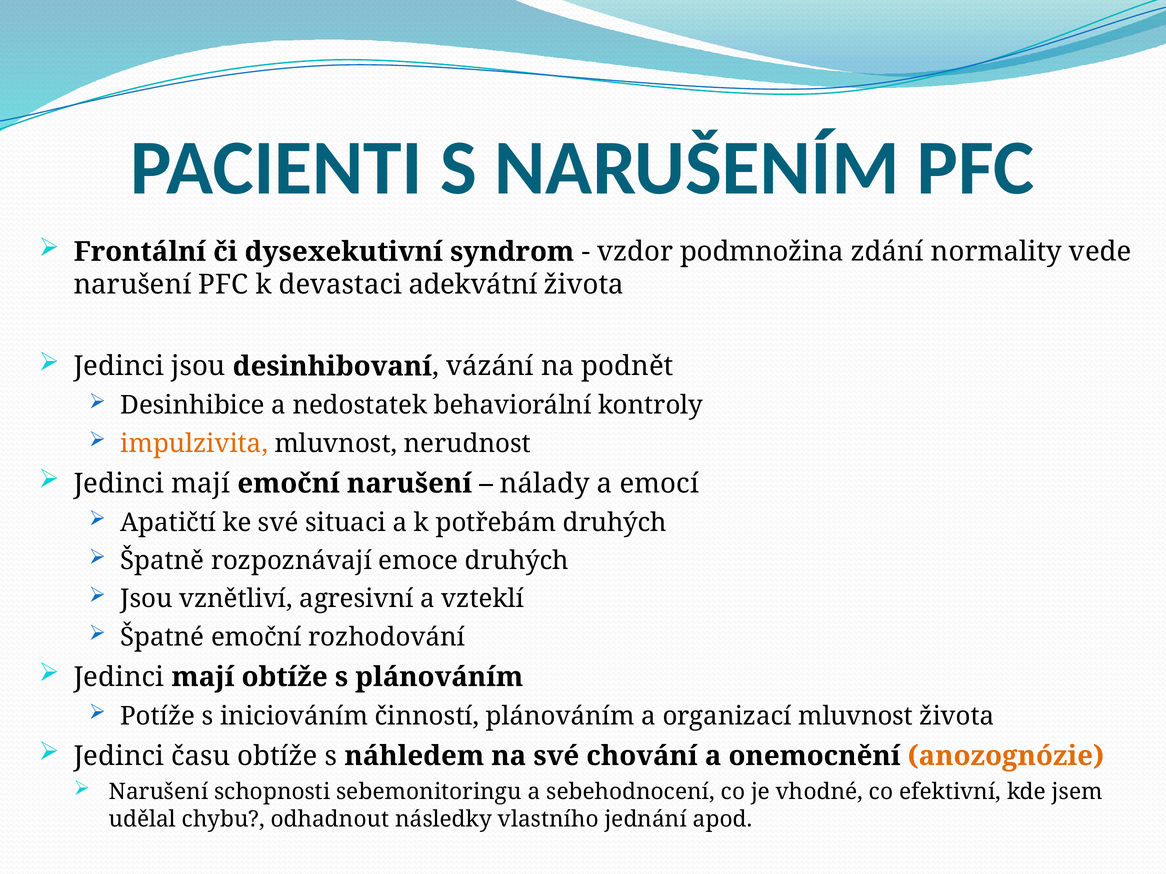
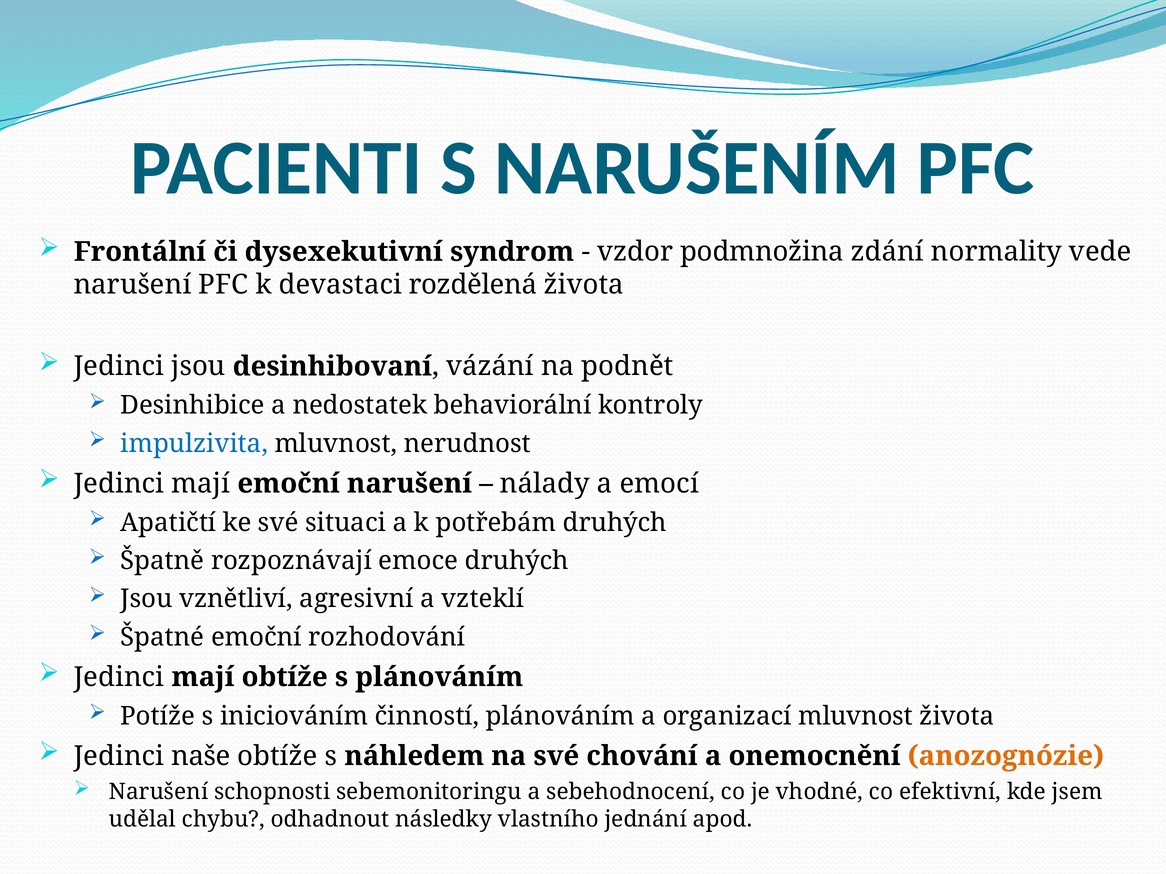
adekvátní: adekvátní -> rozdělená (473, 285)
impulzivita colour: orange -> blue (194, 444)
času: času -> naše (201, 756)
